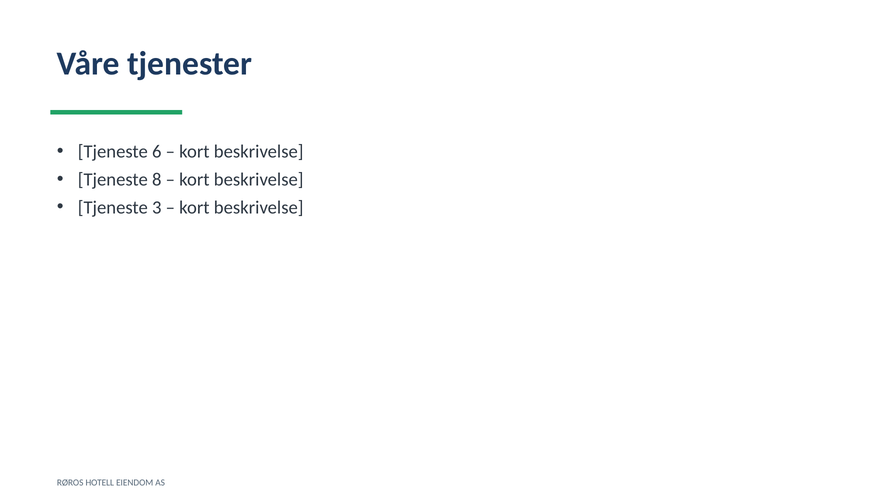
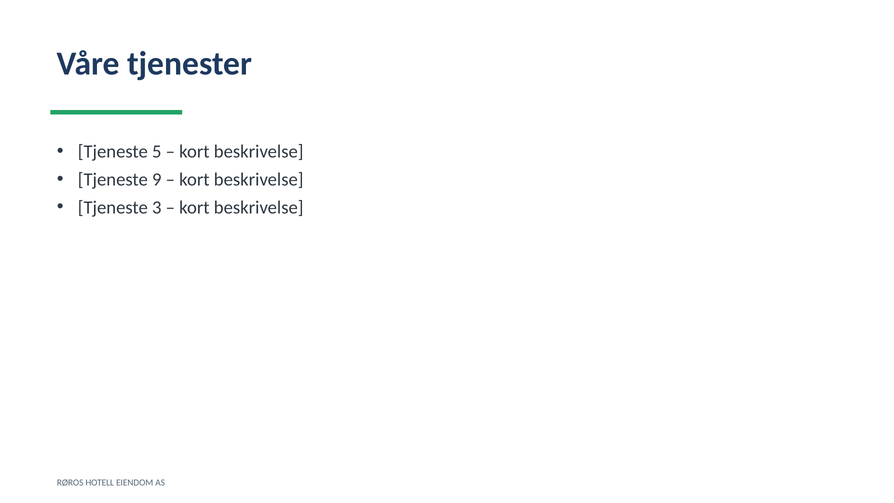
6: 6 -> 5 (157, 151)
8: 8 -> 9 (157, 179)
